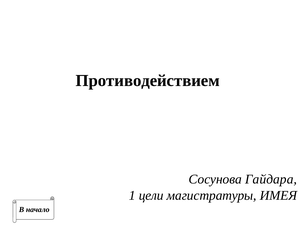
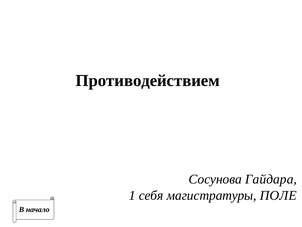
цели: цели -> себя (151, 195)
ИМЕЯ: ИМЕЯ -> ПОЛЕ (278, 195)
